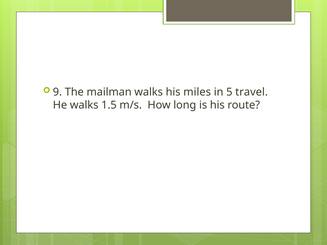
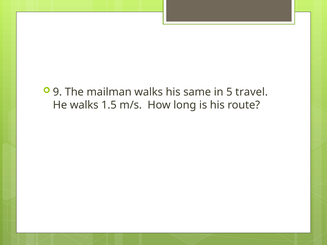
miles: miles -> same (197, 92)
